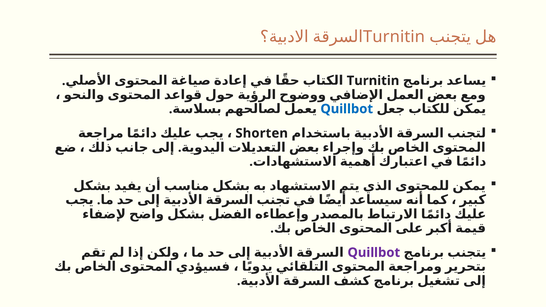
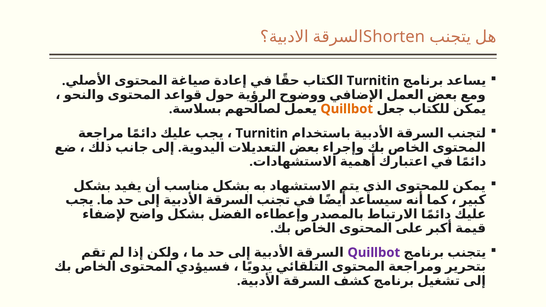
Turnitin: Turnitin -> Shorten (394, 37)
Quillbot colour: blue -> orange (347, 109)
Shorten: Shorten -> Turnitin (262, 133)
